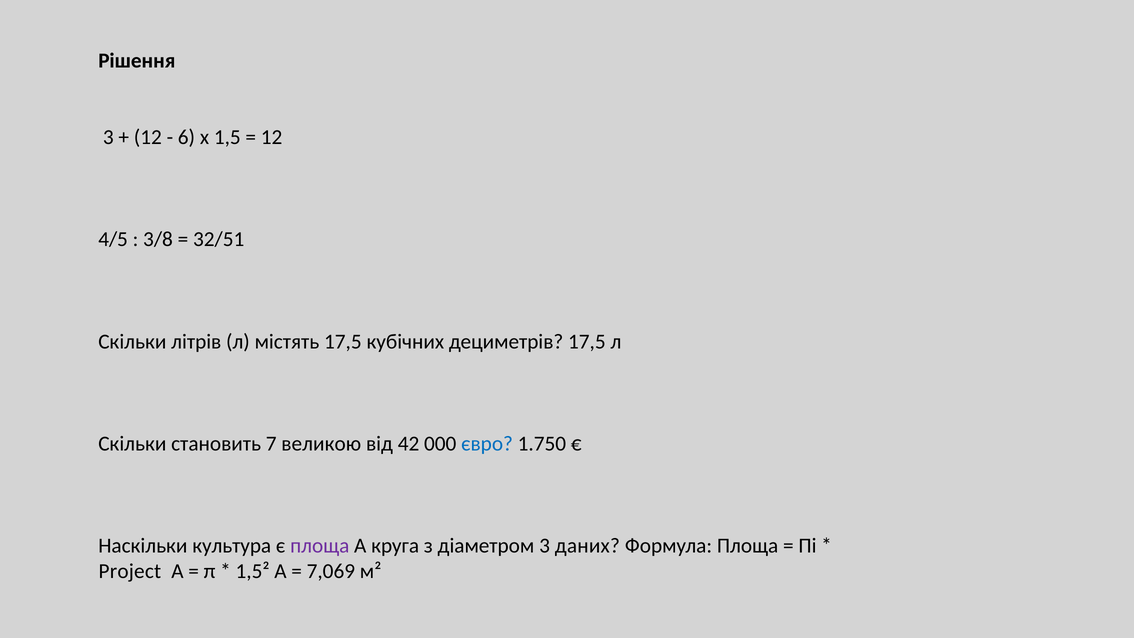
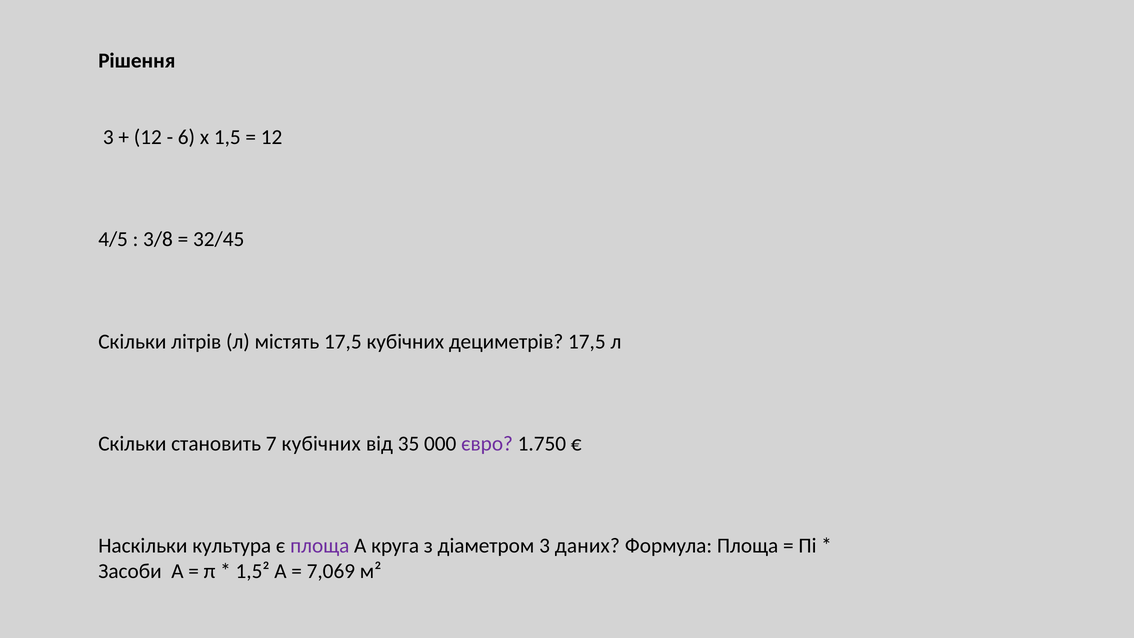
32/51: 32/51 -> 32/45 (219, 239)
7 великою: великою -> кубічних (321, 444)
42: 42 -> 35 (409, 444)
євро colour: blue -> purple (487, 444)
Project: Project -> Засоби (130, 571)
